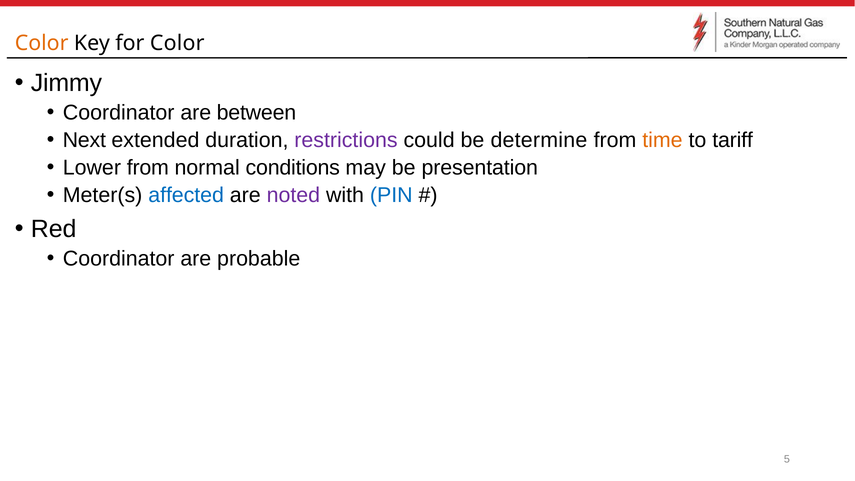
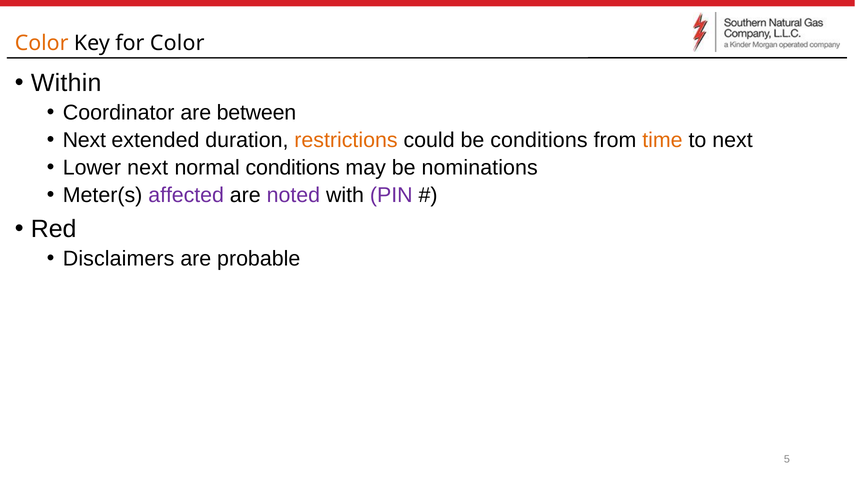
Jimmy: Jimmy -> Within (66, 83)
restrictions colour: purple -> orange (346, 140)
be determine: determine -> conditions (539, 140)
to tariff: tariff -> next (732, 140)
Lower from: from -> next (148, 168)
presentation: presentation -> nominations (480, 168)
affected colour: blue -> purple (186, 195)
PIN colour: blue -> purple (391, 195)
Coordinator: Coordinator -> Disclaimers (119, 259)
